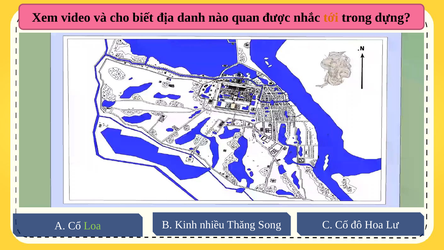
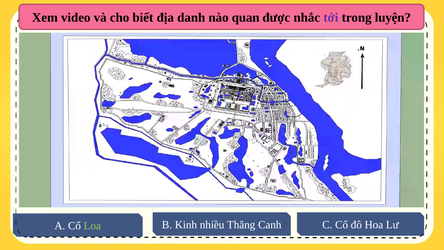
tới colour: orange -> purple (331, 18)
dựng: dựng -> luyện (393, 18)
Song: Song -> Canh (270, 225)
